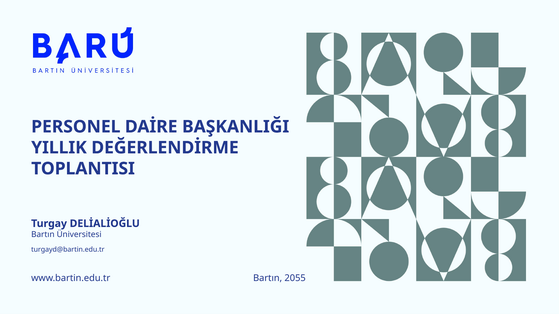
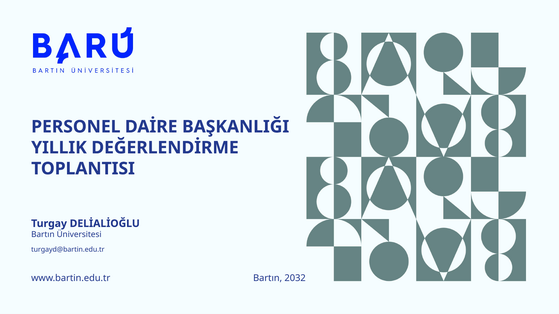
2055: 2055 -> 2032 (295, 278)
